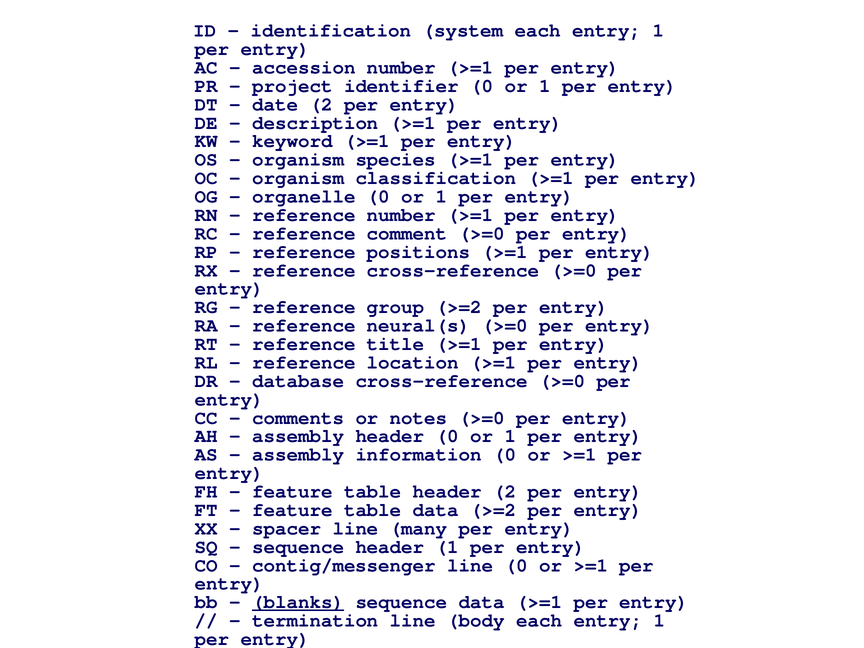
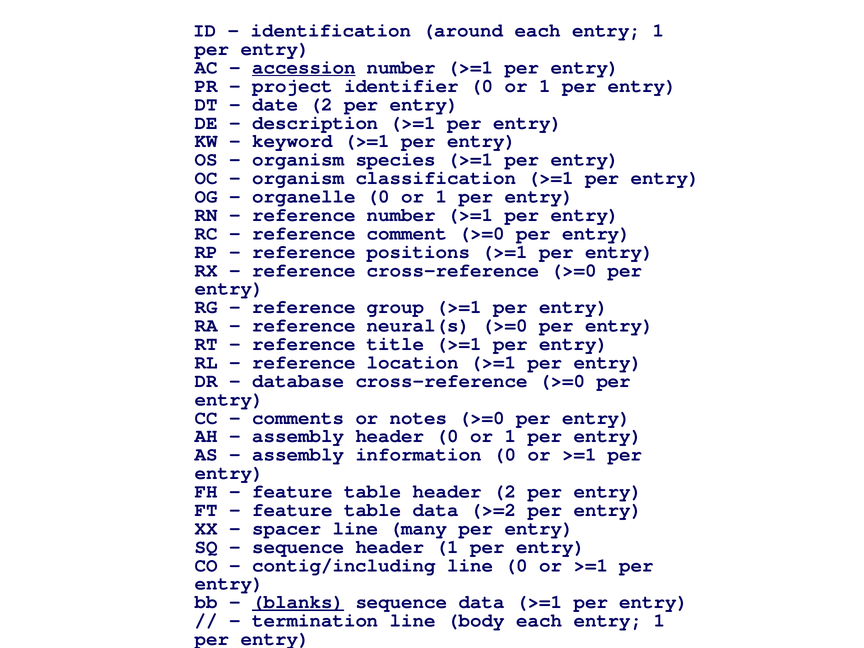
system: system -> around (463, 31)
accession underline: none -> present (304, 67)
group >=2: >=2 -> >=1 (459, 307)
contig/messenger: contig/messenger -> contig/including (344, 565)
